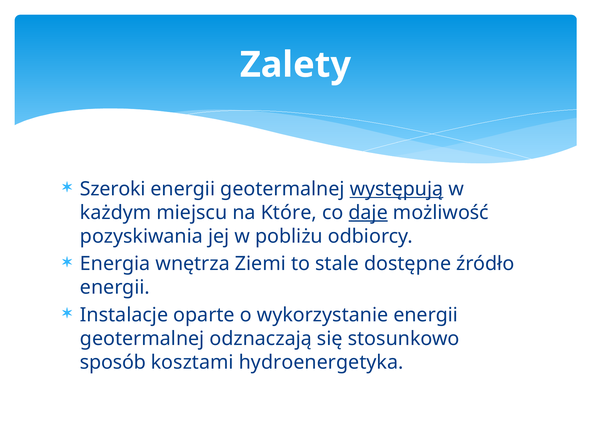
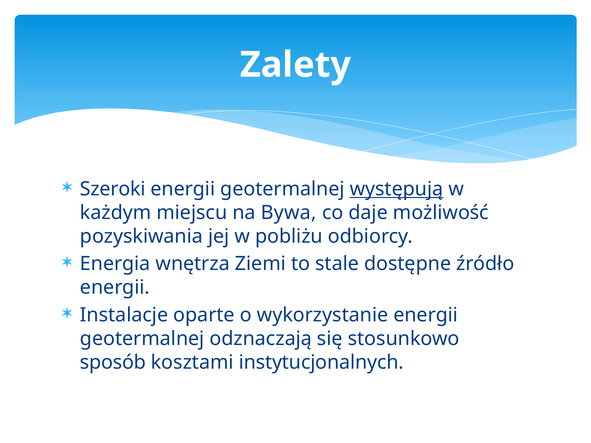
Które: Które -> Bywa (289, 213)
daje underline: present -> none (368, 213)
hydroenergetyka: hydroenergetyka -> instytucjonalnych (321, 362)
